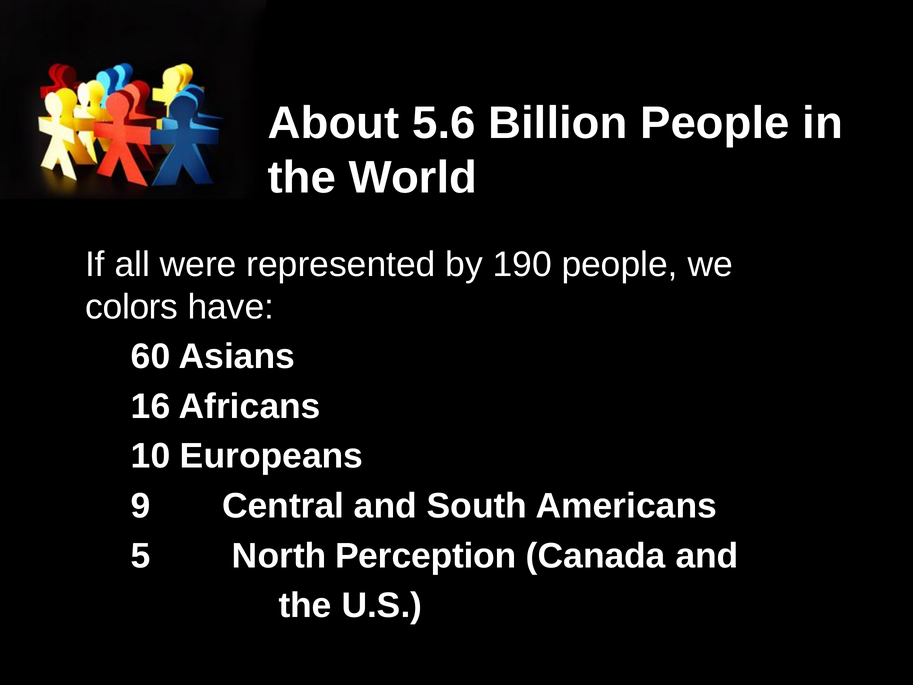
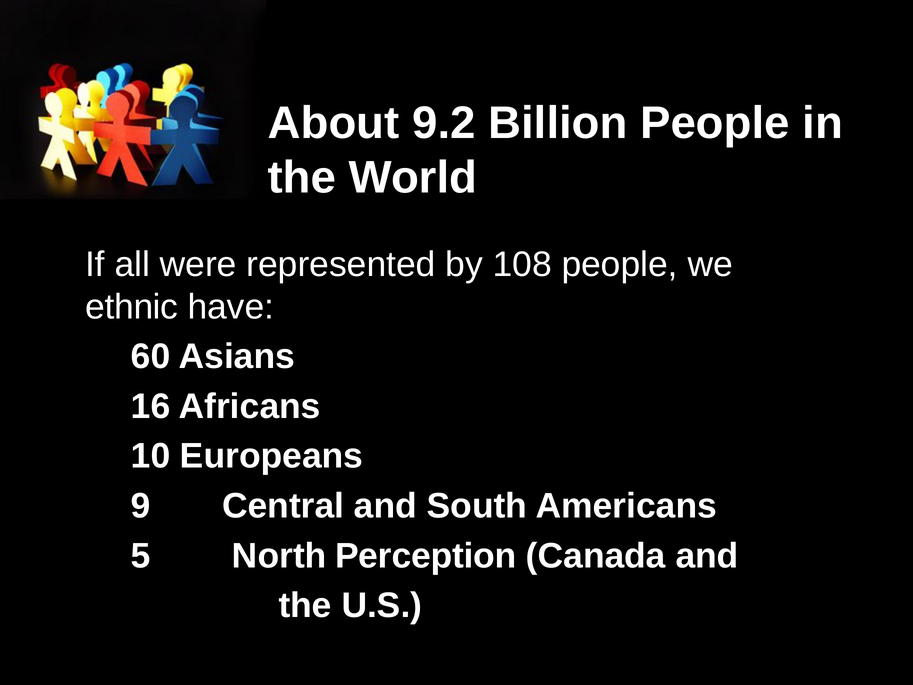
5.6: 5.6 -> 9.2 (444, 123)
190: 190 -> 108 (522, 264)
colors: colors -> ethnic (132, 307)
